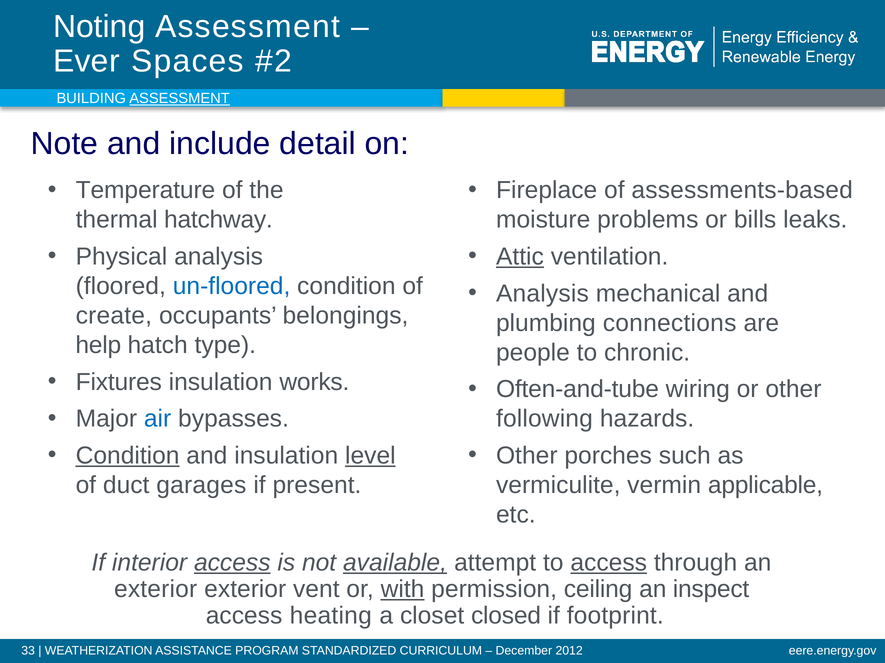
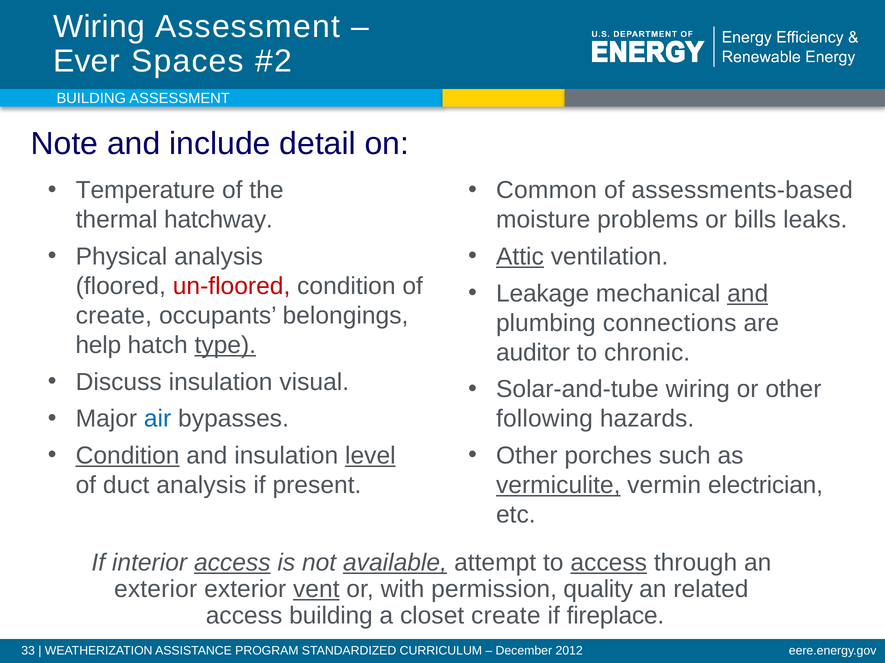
Noting: Noting -> Wiring (99, 27)
ASSESSMENT underline: present -> none (180, 99)
Fireplace: Fireplace -> Common (547, 191)
un-floored colour: blue -> red (232, 286)
Analysis: Analysis -> Leakage (543, 294)
and underline: none -> present (748, 294)
type underline: none -> present (225, 345)
people: people -> auditor (533, 353)
Fixtures: Fixtures -> Discuss (119, 382)
works: works -> visual (314, 382)
Often-and-tube: Often-and-tube -> Solar-and-tube (577, 390)
duct garages: garages -> analysis (201, 486)
vermiculite underline: none -> present (558, 486)
applicable: applicable -> electrician (765, 486)
vent underline: none -> present (316, 590)
with underline: present -> none (403, 590)
ceiling: ceiling -> quality (598, 590)
inspect: inspect -> related (711, 590)
access heating: heating -> building (331, 616)
closet closed: closed -> create (506, 616)
footprint: footprint -> fireplace (615, 616)
